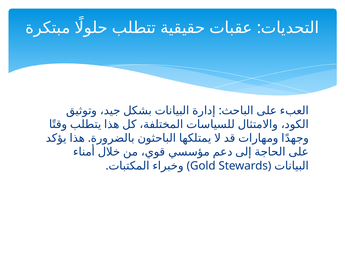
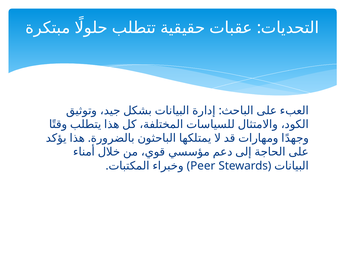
Gold: Gold -> Peer (203, 166)
